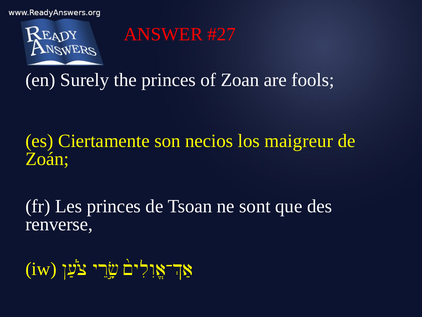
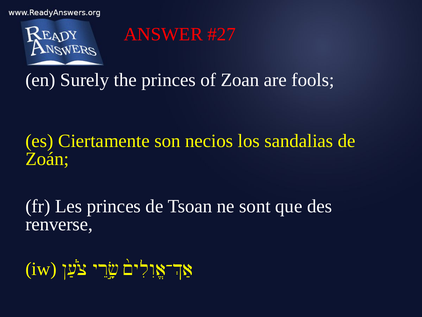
maigreur: maigreur -> sandalias (299, 141)
